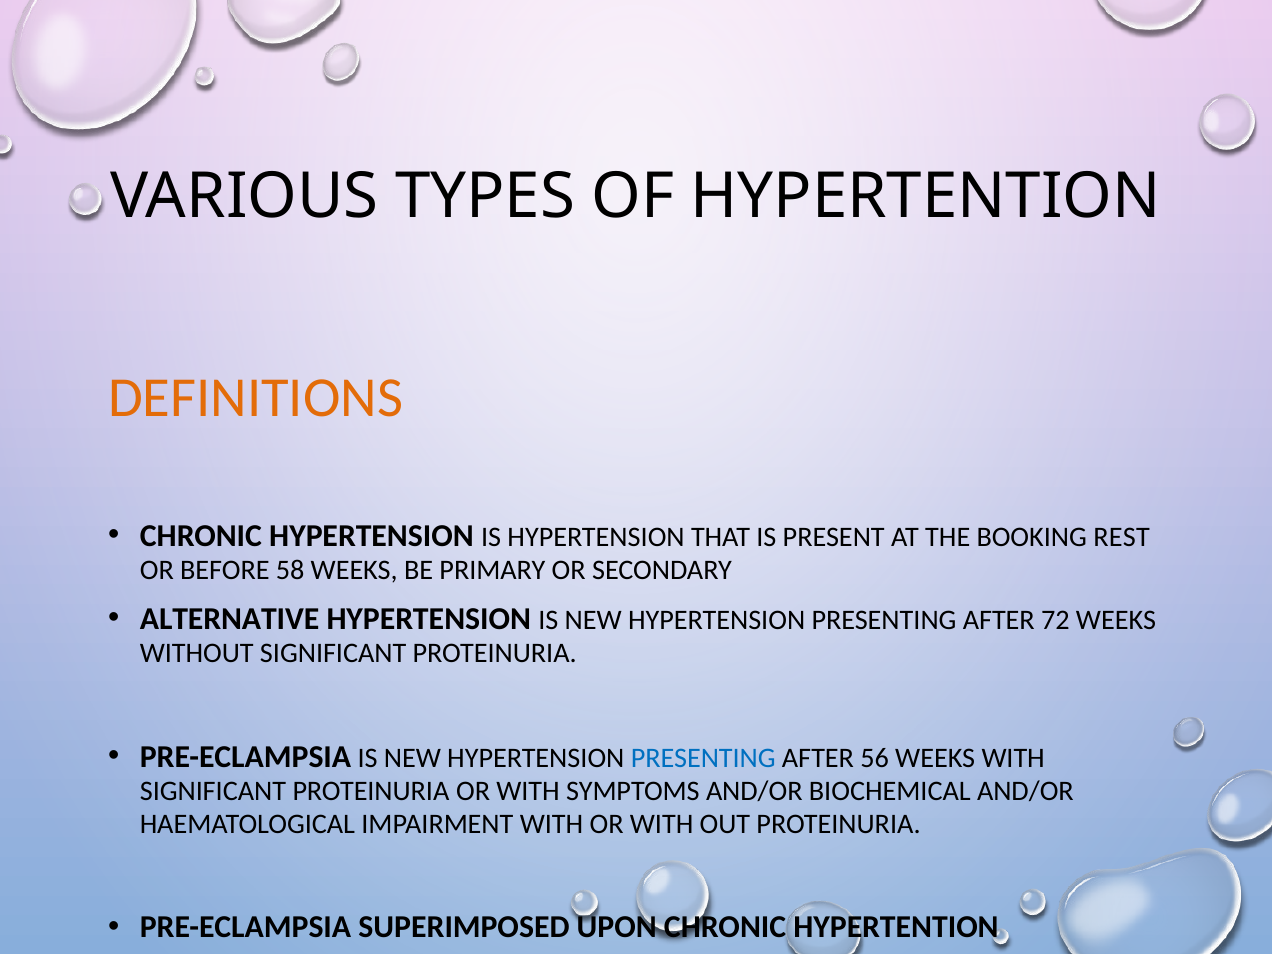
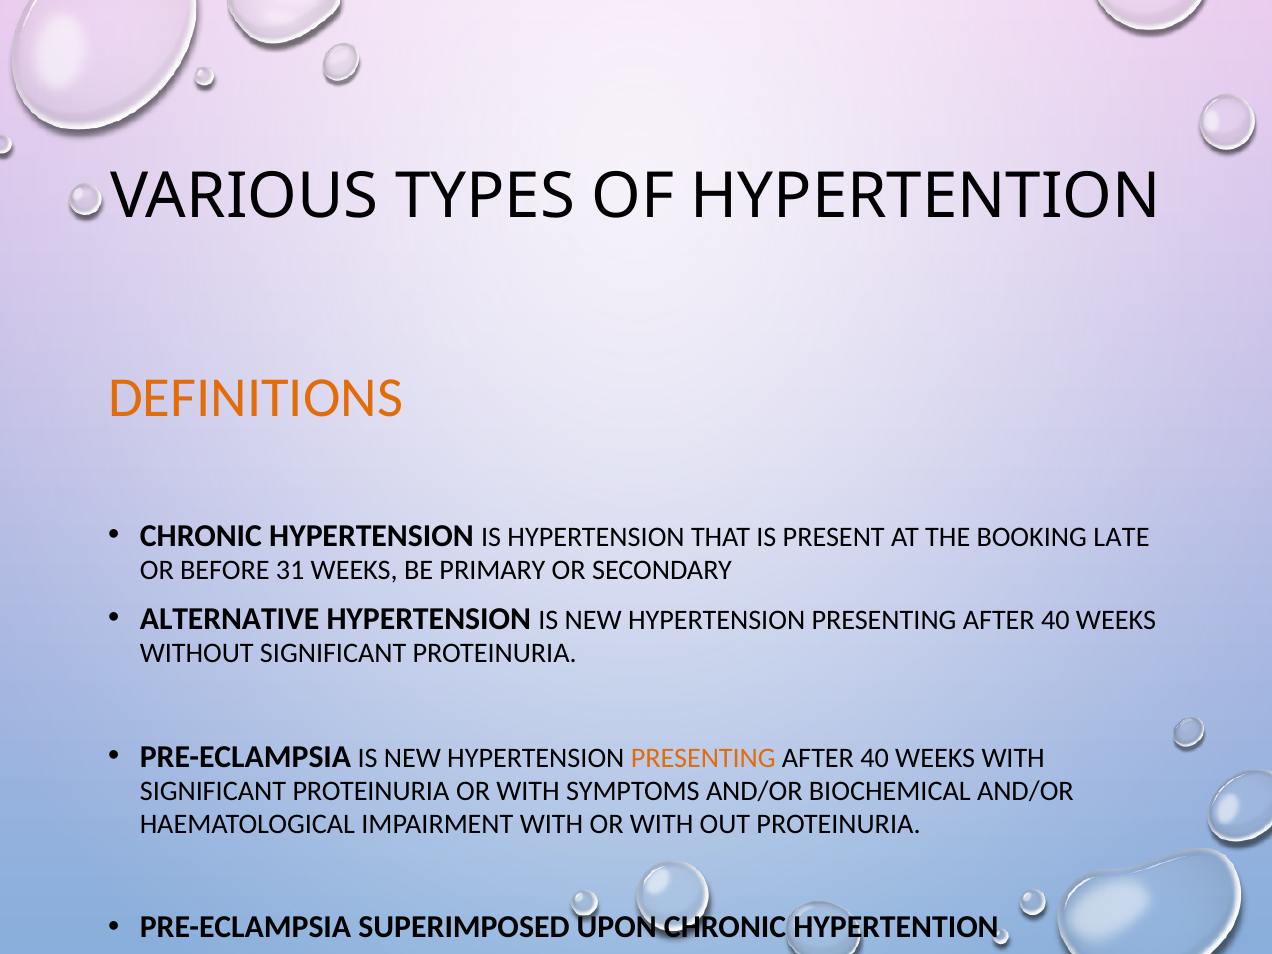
REST: REST -> LATE (1122, 537)
58: 58 -> 31 (290, 570)
72: 72 -> 40 (1056, 620)
PRESENTING colour: blue -> orange (703, 758)
56: 56 -> 40 (875, 758)
